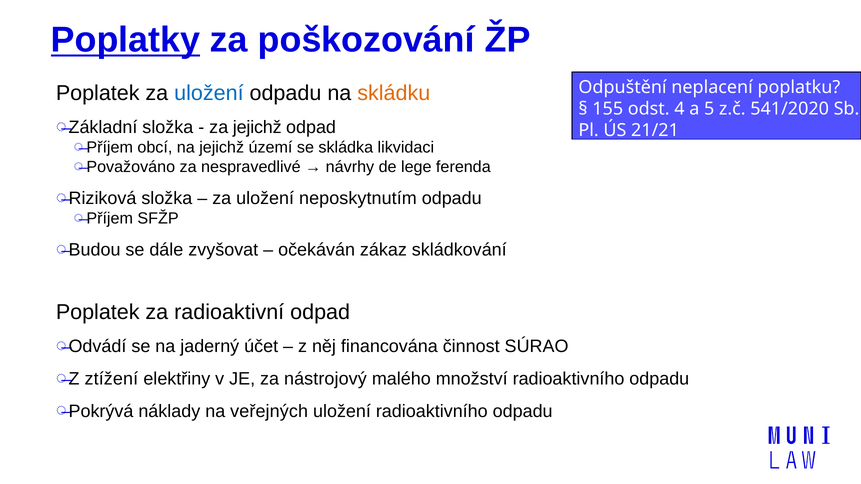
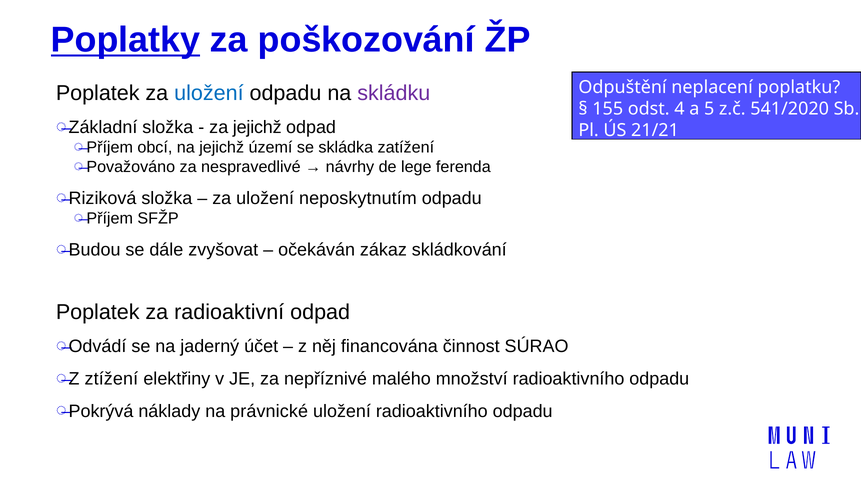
skládku colour: orange -> purple (394, 93)
likvidaci: likvidaci -> zatížení (406, 148)
nástrojový: nástrojový -> nepříznivé (325, 379)
veřejných: veřejných -> právnické (269, 411)
